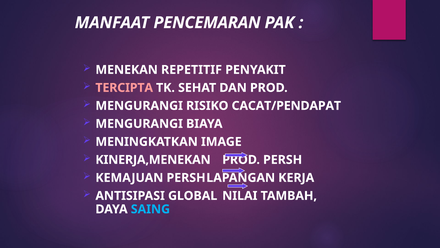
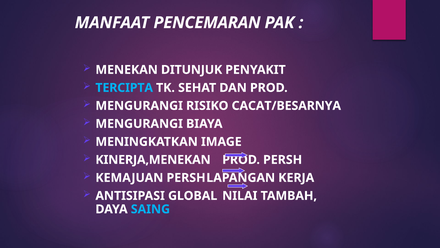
REPETITIF: REPETITIF -> DITUNJUK (192, 70)
TERCIPTA colour: pink -> light blue (124, 88)
CACAT/PENDAPAT: CACAT/PENDAPAT -> CACAT/BESARNYA (286, 106)
